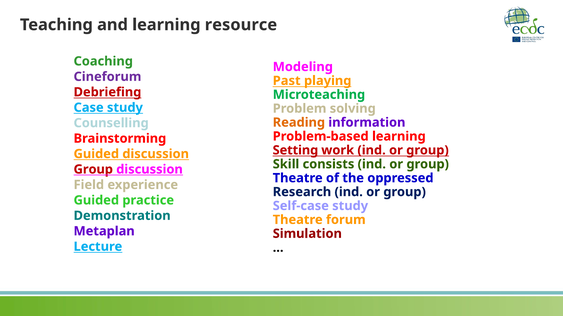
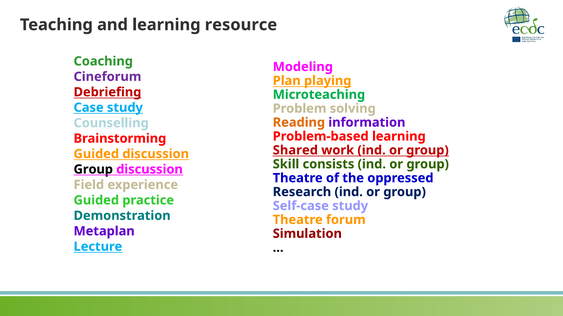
Past: Past -> Plan (287, 81)
Setting: Setting -> Shared (295, 151)
Group colour: red -> black (93, 170)
